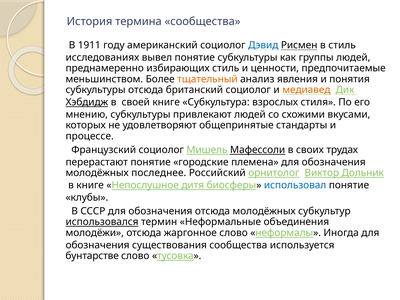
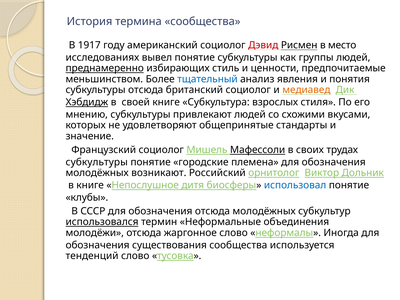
1911: 1911 -> 1917 (89, 45)
Дэвид colour: blue -> red (263, 45)
в стиль: стиль -> место (342, 45)
преднамеренно underline: none -> present (105, 68)
тщательный colour: orange -> blue (207, 79)
процессе: процессе -> значение (90, 136)
перерастают: перерастают -> субкультуры (97, 162)
последнее: последнее -> возникают (159, 173)
бунтарстве: бунтарстве -> тенденций (92, 256)
